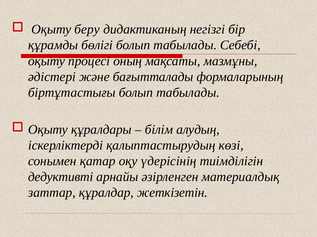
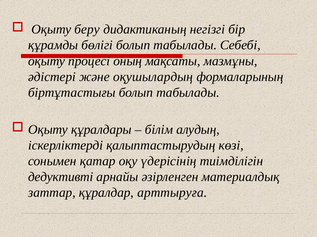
бағытталады: бағытталады -> оқушылардың (153, 77)
жеткізетін: жеткізетін -> арттыруға (172, 193)
